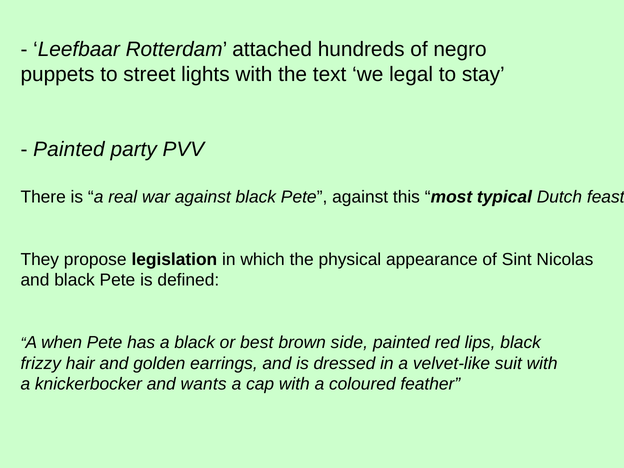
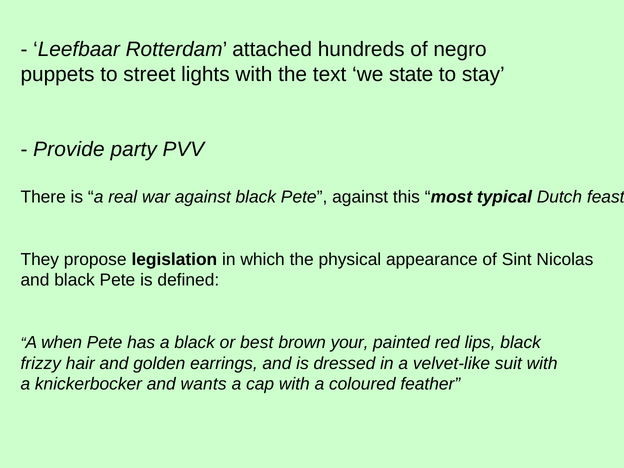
legal: legal -> state (411, 74)
Painted: Painted -> Provide (69, 149)
side: side -> your (350, 343)
